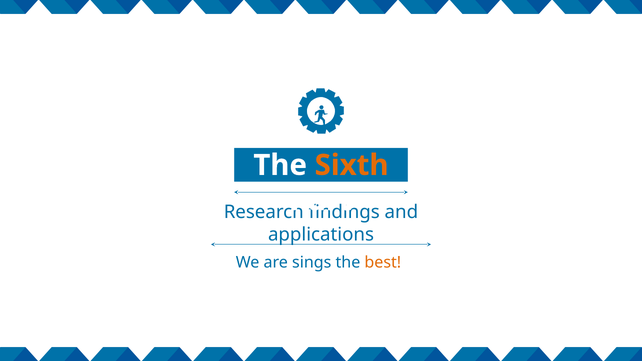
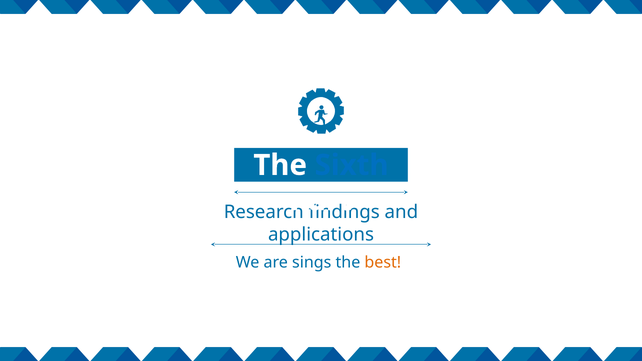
Sixth colour: orange -> blue (352, 165)
